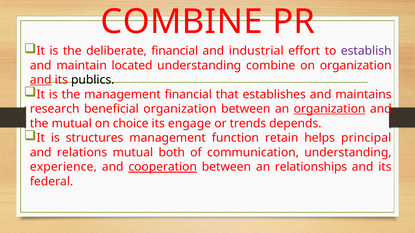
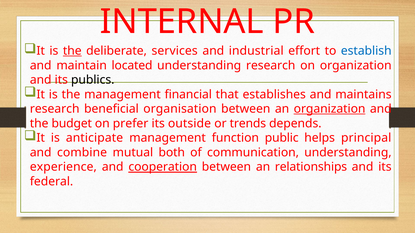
COMBINE: COMBINE -> INTERNAL (182, 22)
the underline: none -> present (72, 51)
deliberate financial: financial -> services (175, 51)
establish colour: purple -> blue (366, 51)
understanding combine: combine -> research (271, 66)
and underline: present -> none (41, 80)
beneficial organization: organization -> organisation (180, 109)
the mutual: mutual -> budget (72, 124)
choice: choice -> prefer (131, 124)
engage: engage -> outside (189, 124)
structures: structures -> anticipate (94, 138)
retain: retain -> public (282, 138)
relations: relations -> combine (82, 153)
